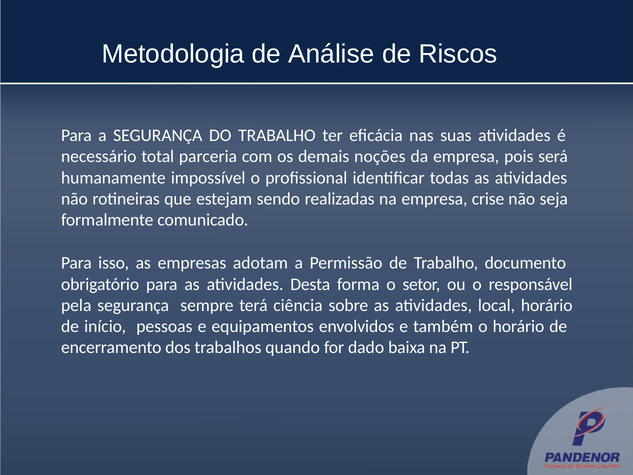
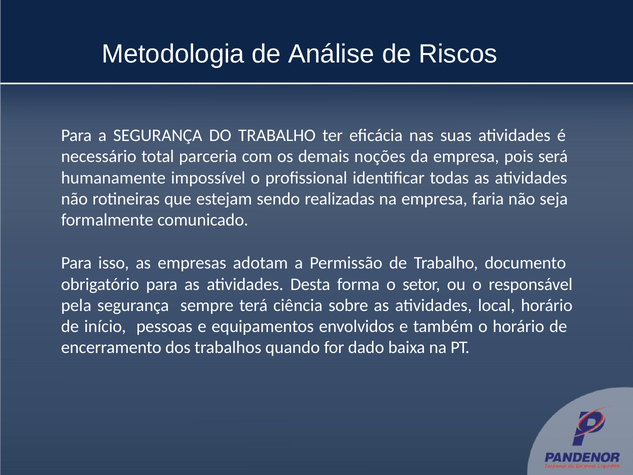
crise: crise -> faria (488, 199)
